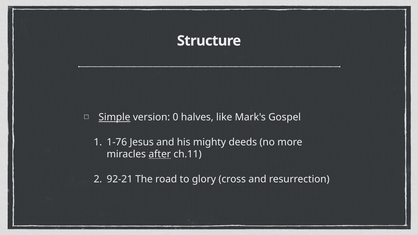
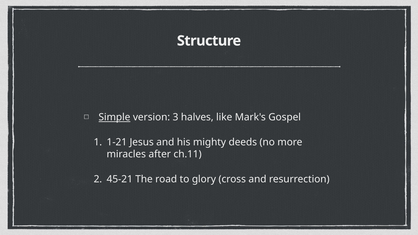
0: 0 -> 3 (176, 117)
1-76: 1-76 -> 1-21 (117, 142)
after underline: present -> none (160, 154)
92-21: 92-21 -> 45-21 (120, 179)
